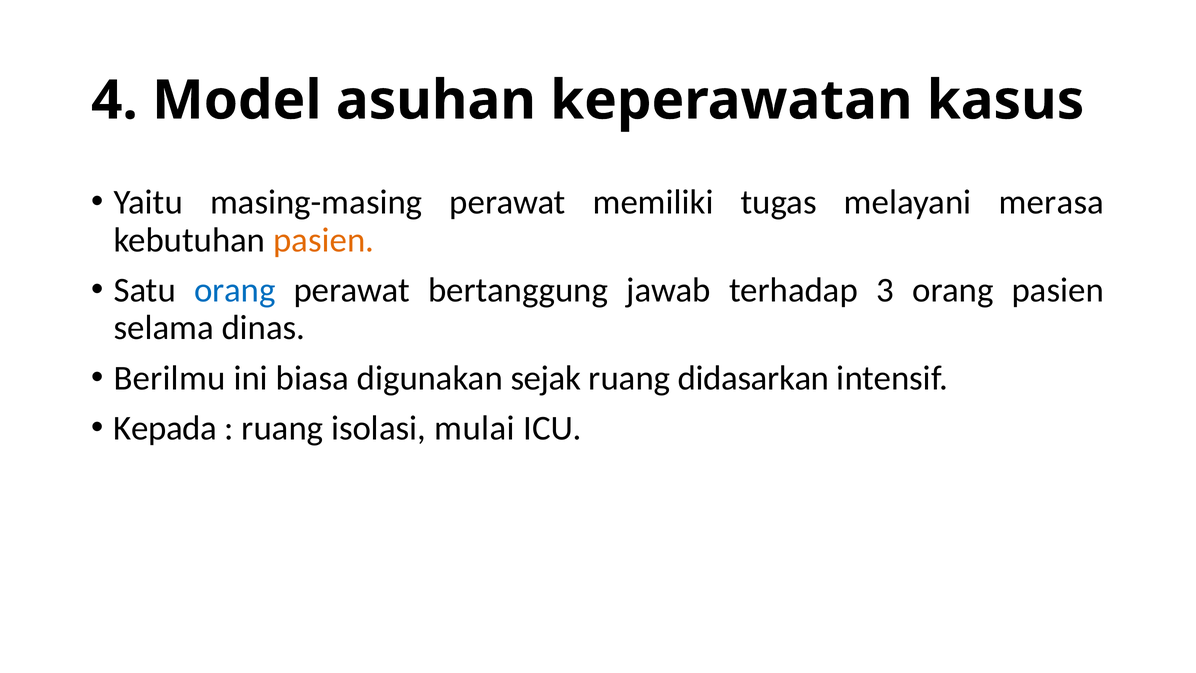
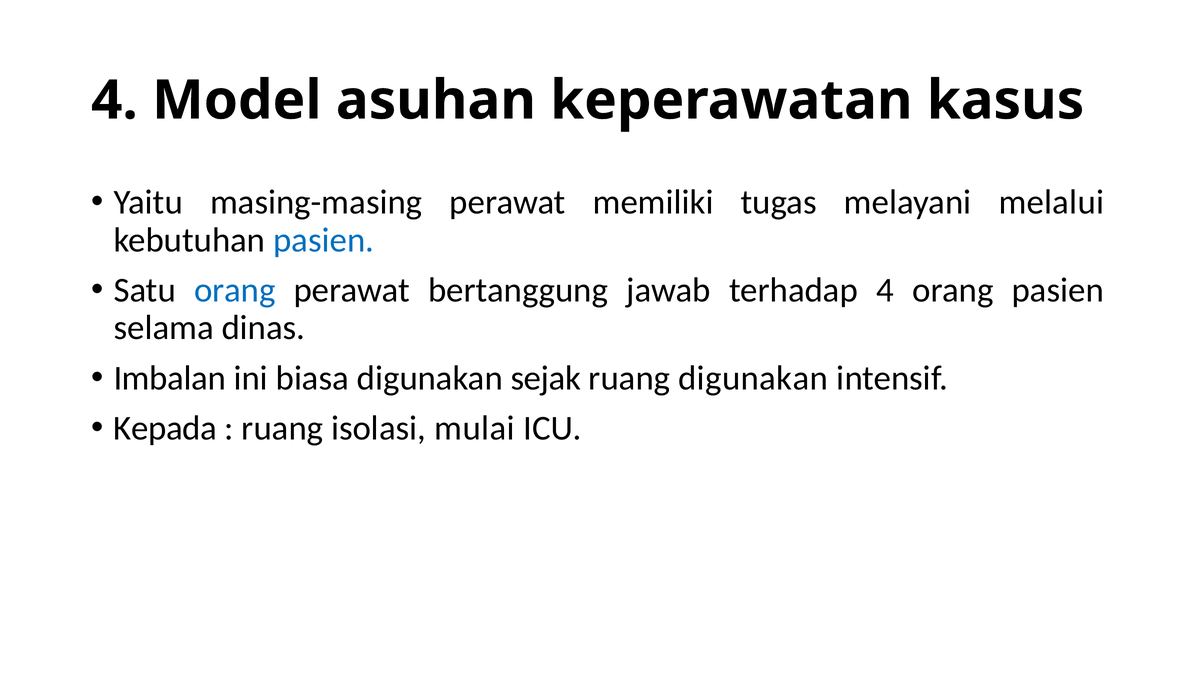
merasa: merasa -> melalui (1051, 202)
pasien colour: orange -> blue (324, 240)
terhadap 3: 3 -> 4 (885, 290)
Berilmu: Berilmu -> Imbalan (170, 378)
ruang didasarkan: didasarkan -> digunakan (753, 378)
